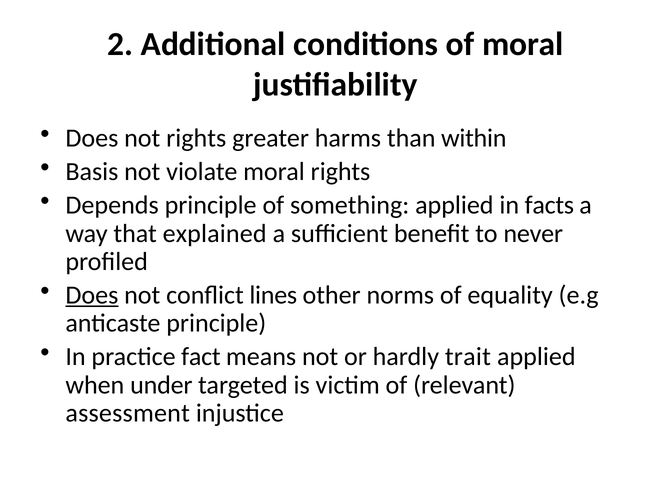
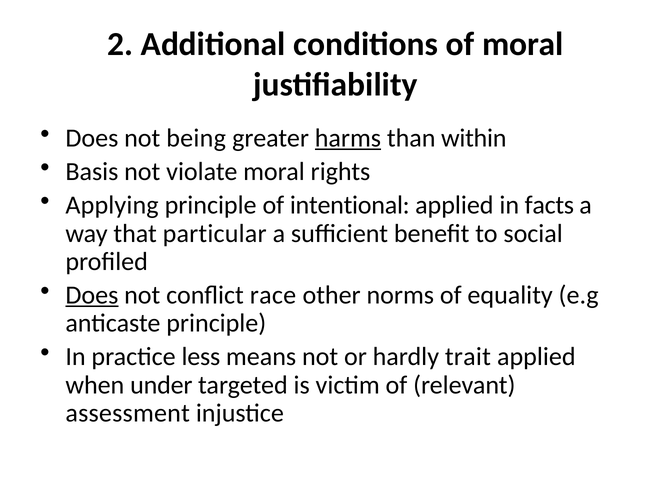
not rights: rights -> being (196, 138)
harms underline: none -> present (348, 138)
Depends: Depends -> Applying (112, 205)
something: something -> intentional (350, 205)
explained: explained -> particular (215, 234)
never: never -> social (533, 234)
lines: lines -> race (273, 295)
fact: fact -> less (201, 357)
